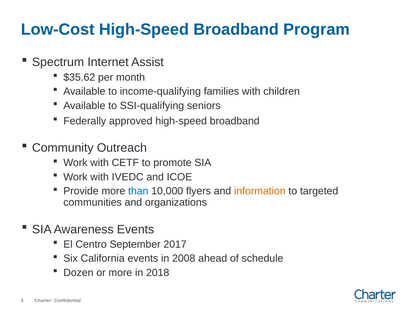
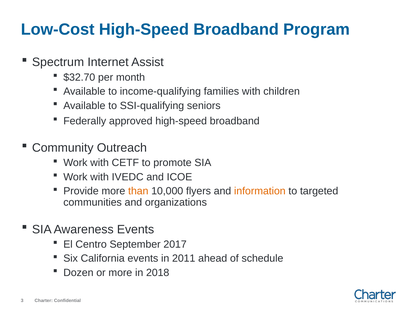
$35.62: $35.62 -> $32.70 (79, 77)
than colour: blue -> orange (138, 191)
2008: 2008 -> 2011 (184, 258)
